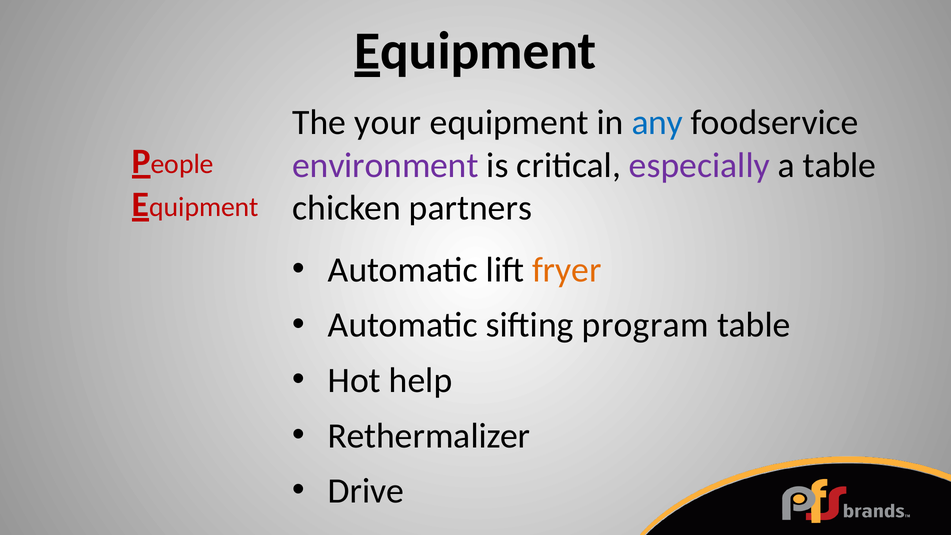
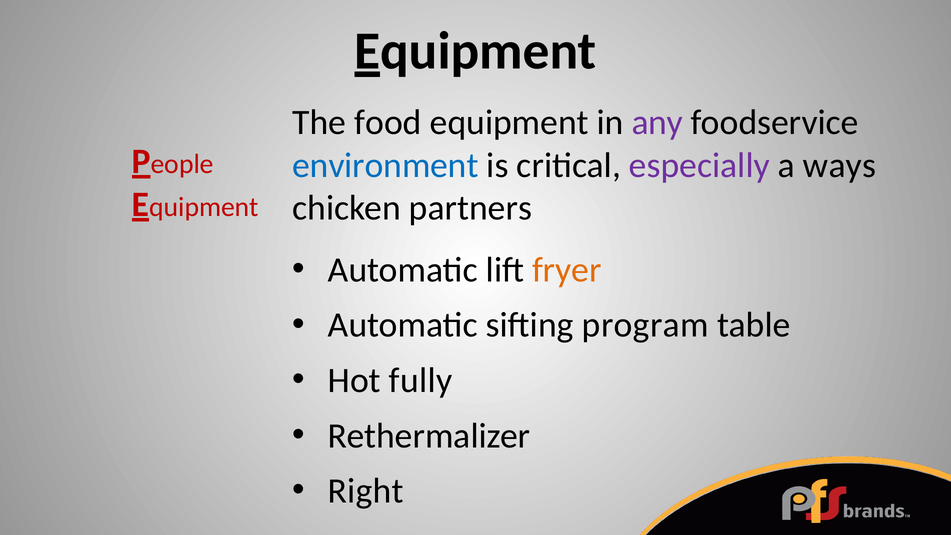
your: your -> food (388, 123)
any colour: blue -> purple (657, 123)
environment colour: purple -> blue (385, 165)
a table: table -> ways (839, 165)
help: help -> fully (421, 380)
Drive: Drive -> Right (366, 491)
